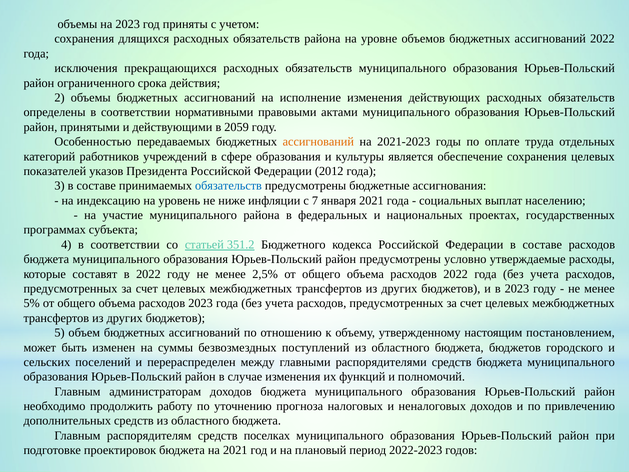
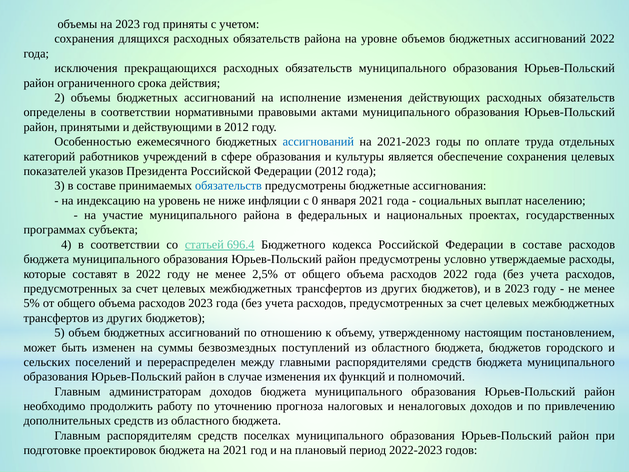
в 2059: 2059 -> 2012 (237, 127)
передаваемых: передаваемых -> ежемесячного (174, 142)
ассигнований colour: orange -> blue (318, 142)
7: 7 -> 0 (315, 200)
351.2: 351.2 -> 696.4 (241, 245)
